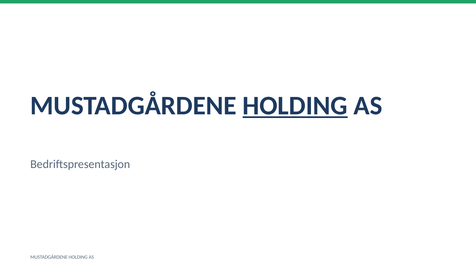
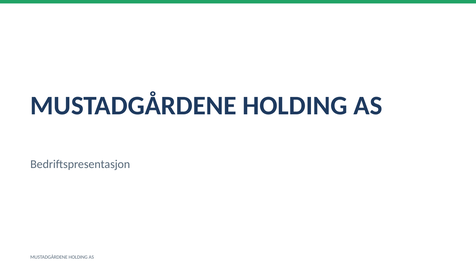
HOLDING underline: present -> none (295, 106)
